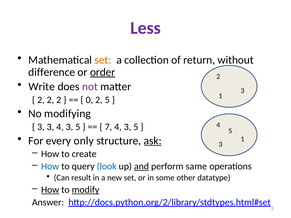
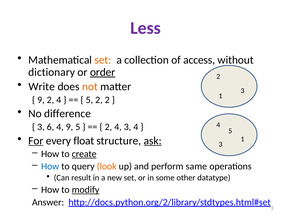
return: return -> access (199, 60)
difference: difference -> dictionary (52, 72)
not colour: purple -> orange (90, 87)
2: 2 -> 9 (41, 100)
2: 2 -> 4 (59, 100)
0: 0 -> 5 (89, 100)
2 5: 5 -> 2 (107, 100)
modifying: modifying -> difference (68, 114)
3 3: 3 -> 6 (50, 127)
3: 3 -> 9 (69, 127)
7: 7 -> 2 (108, 127)
5: 5 -> 4 (136, 127)
For underline: none -> present (36, 141)
only: only -> float (84, 141)
create underline: none -> present (84, 154)
look colour: blue -> orange (107, 167)
and underline: present -> none (141, 167)
How underline: present -> none (50, 190)
